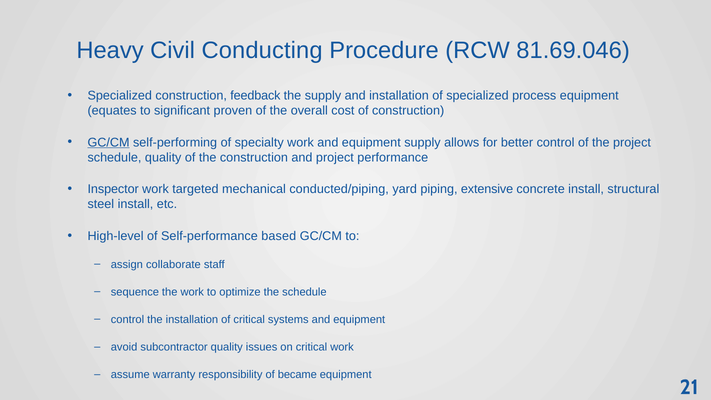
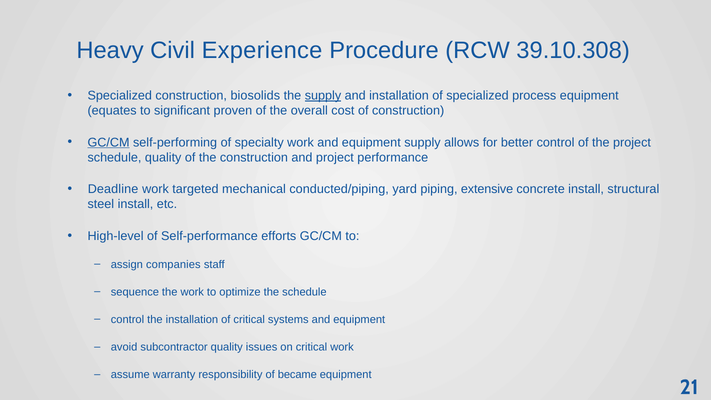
Conducting: Conducting -> Experience (262, 51)
81.69.046: 81.69.046 -> 39.10.308 (573, 51)
feedback: feedback -> biosolids (255, 96)
supply underline: none -> present (323, 96)
Inspector: Inspector -> Deadline (113, 189)
based: based -> efforts (279, 236)
collaborate: collaborate -> companies (173, 264)
